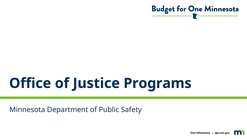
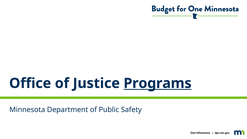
Programs underline: none -> present (158, 83)
